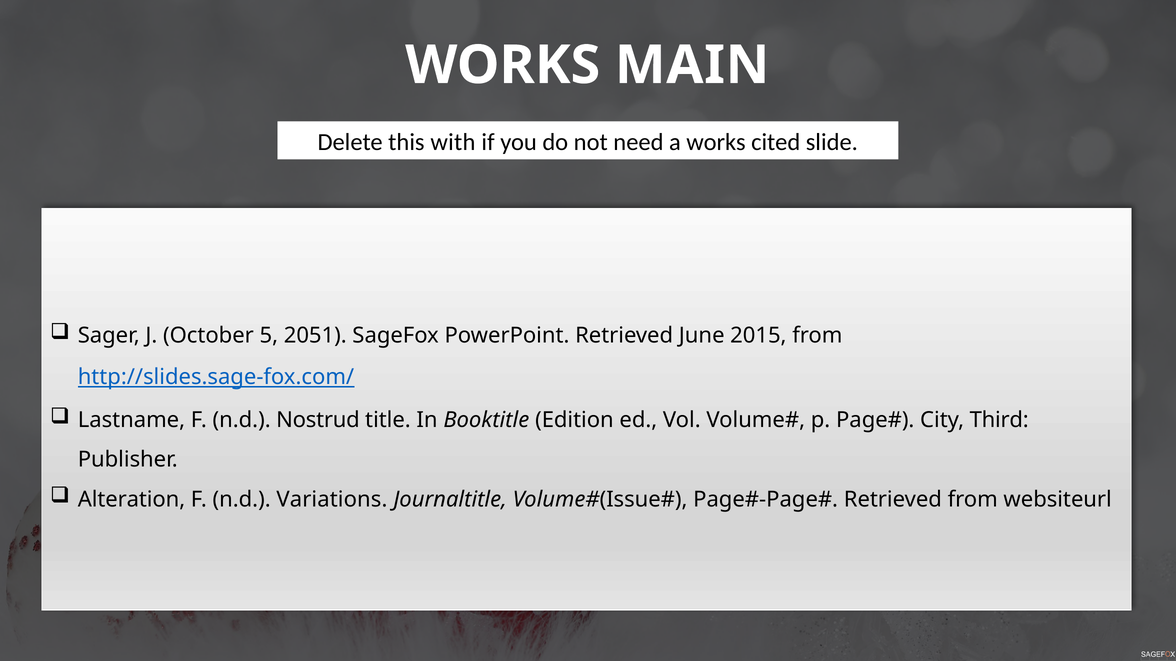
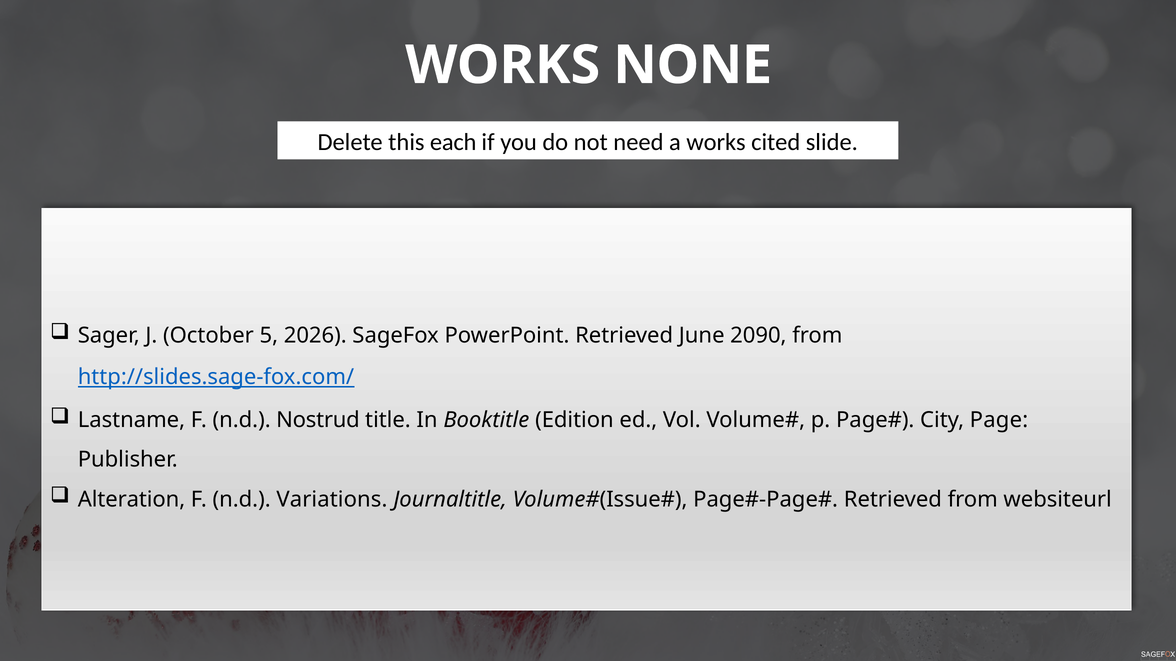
MAIN: MAIN -> NONE (693, 65)
with: with -> each (453, 142)
2051: 2051 -> 2026 (315, 336)
2015: 2015 -> 2090 (758, 336)
Third: Third -> Page (999, 420)
